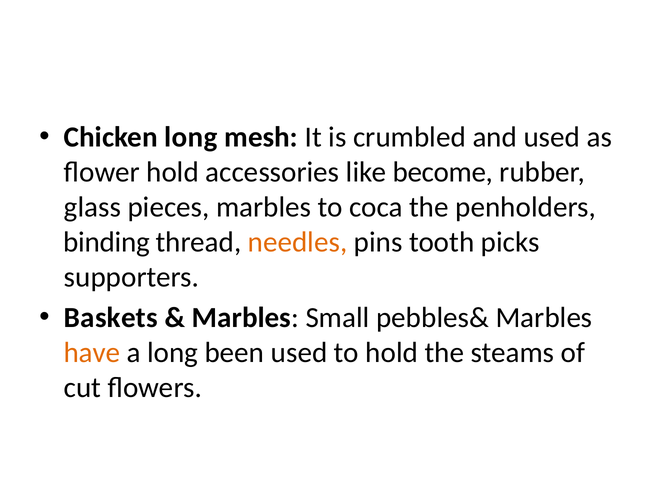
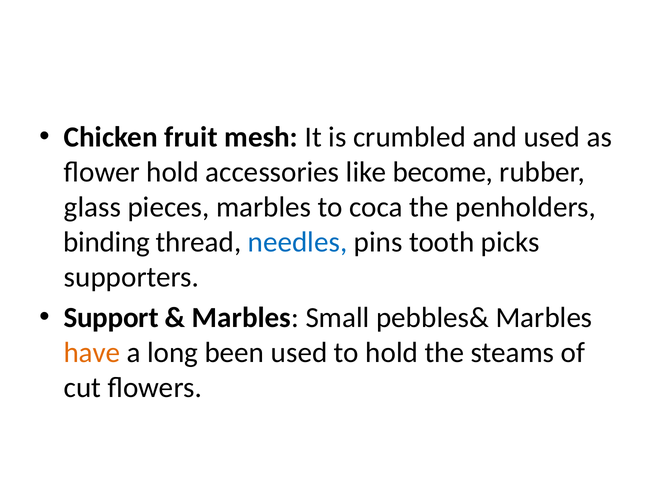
Chicken long: long -> fruit (191, 137)
needles colour: orange -> blue (298, 242)
Baskets: Baskets -> Support (111, 318)
